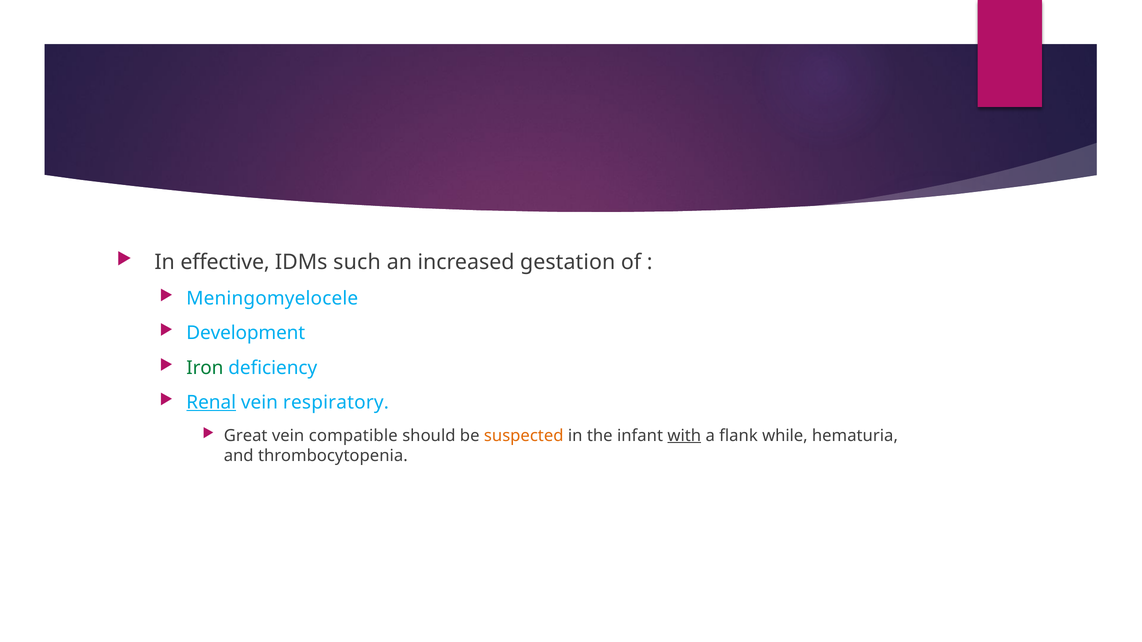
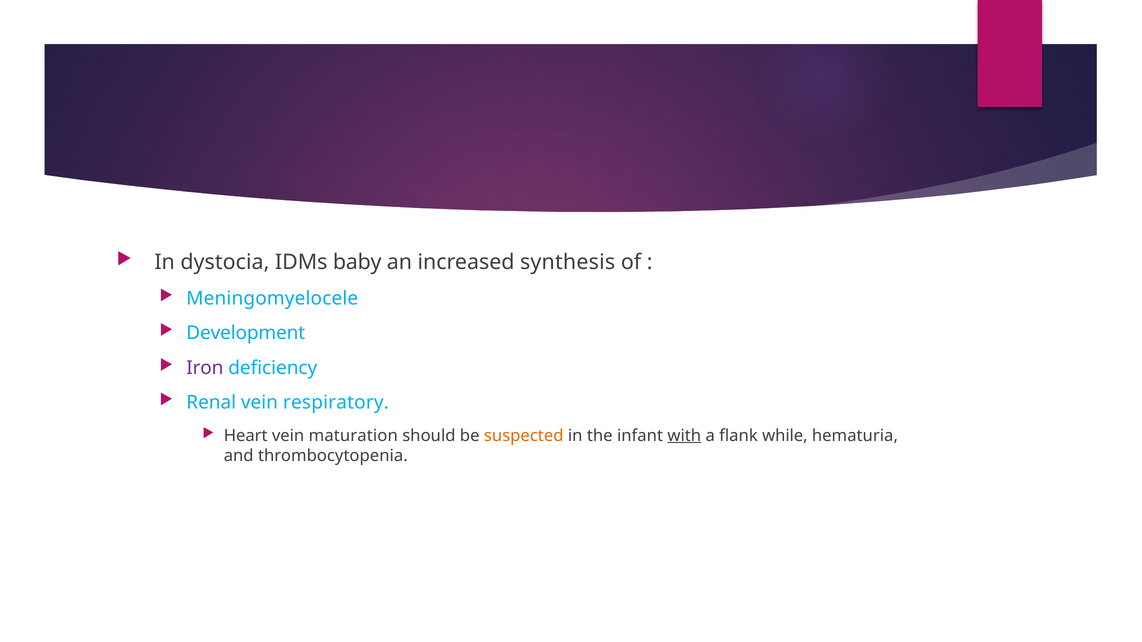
effective: effective -> dystocia (225, 262)
such: such -> baby (357, 262)
gestation: gestation -> synthesis (568, 262)
Iron colour: green -> purple (205, 368)
Renal underline: present -> none (211, 403)
Great: Great -> Heart (246, 436)
compatible: compatible -> maturation (353, 436)
